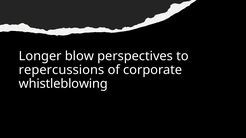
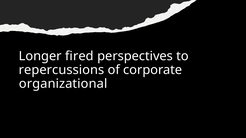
blow: blow -> fired (79, 56)
whistleblowing: whistleblowing -> organizational (63, 84)
